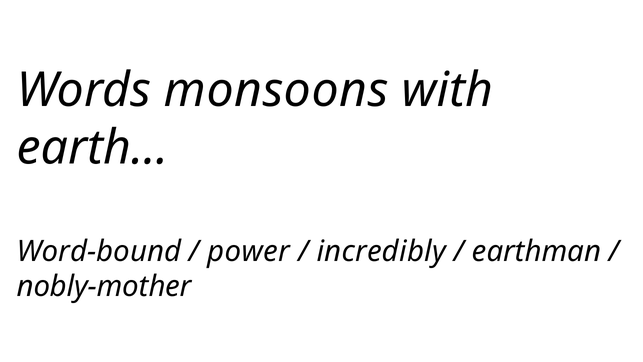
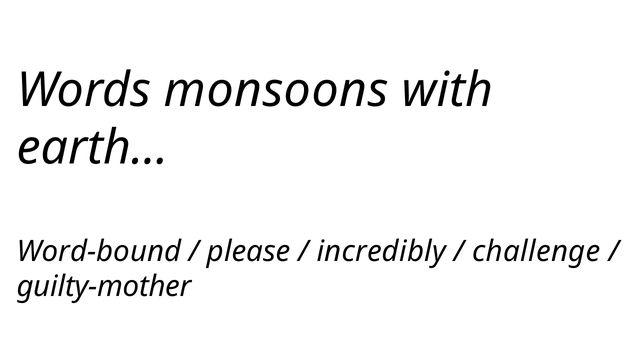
power: power -> please (249, 251)
earthman: earthman -> challenge (536, 251)
nobly-mother: nobly-mother -> guilty-mother (104, 286)
